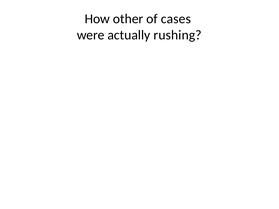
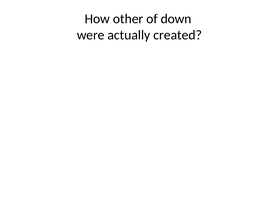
cases: cases -> down (176, 19)
rushing: rushing -> created (178, 35)
